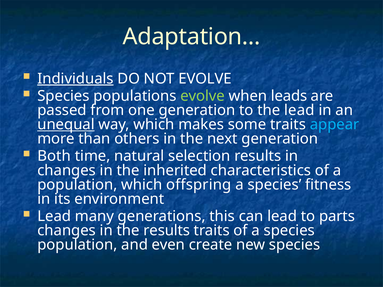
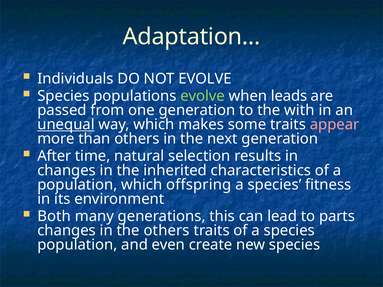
Individuals underline: present -> none (75, 79)
the lead: lead -> with (299, 110)
appear colour: light blue -> pink (335, 125)
Both: Both -> After (54, 156)
Lead: Lead -> Both (54, 216)
the results: results -> others (167, 231)
